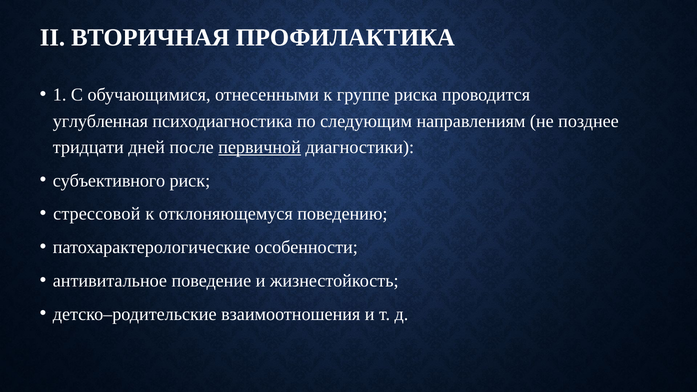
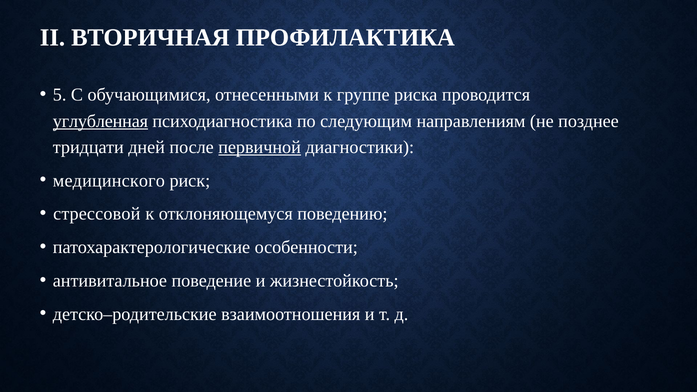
1: 1 -> 5 (60, 95)
углубленная underline: none -> present (100, 121)
субъективного: субъективного -> медицинского (109, 181)
